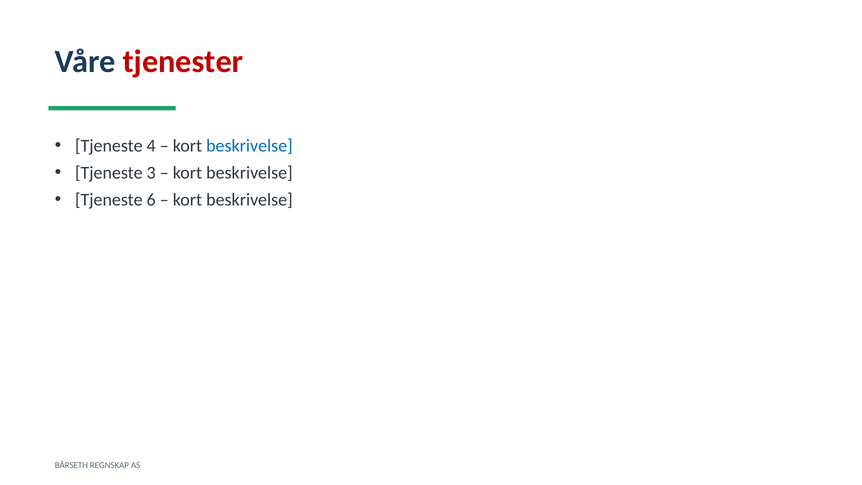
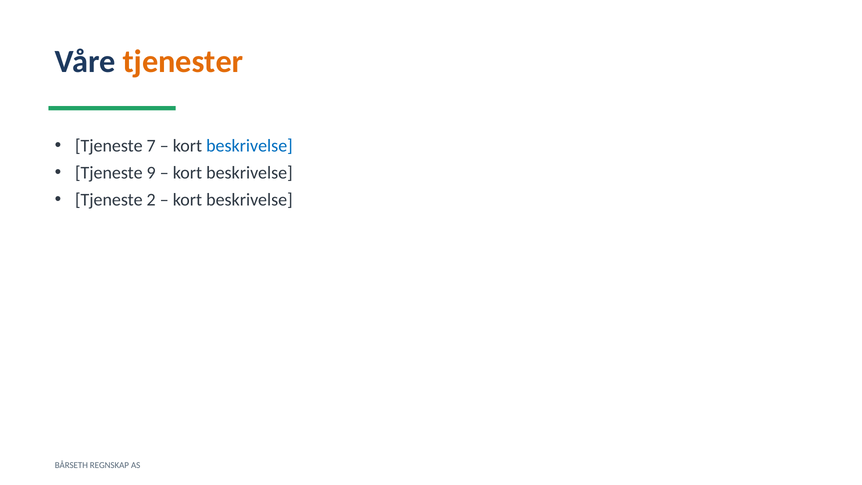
tjenester colour: red -> orange (183, 62)
4: 4 -> 7 (151, 146)
3: 3 -> 9 (151, 173)
6: 6 -> 2 (151, 200)
